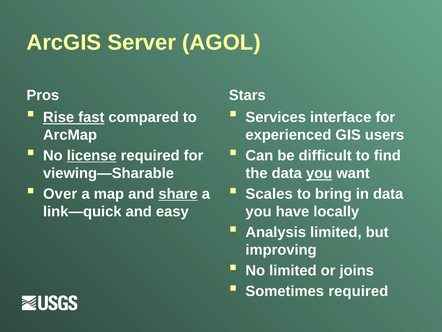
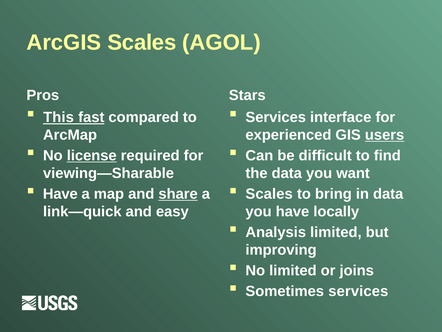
ArcGIS Server: Server -> Scales (142, 42)
Rise: Rise -> This (59, 117)
users underline: none -> present (385, 135)
you underline: present -> none (319, 173)
Over: Over -> Have (60, 194)
Sometimes required: required -> services (358, 291)
